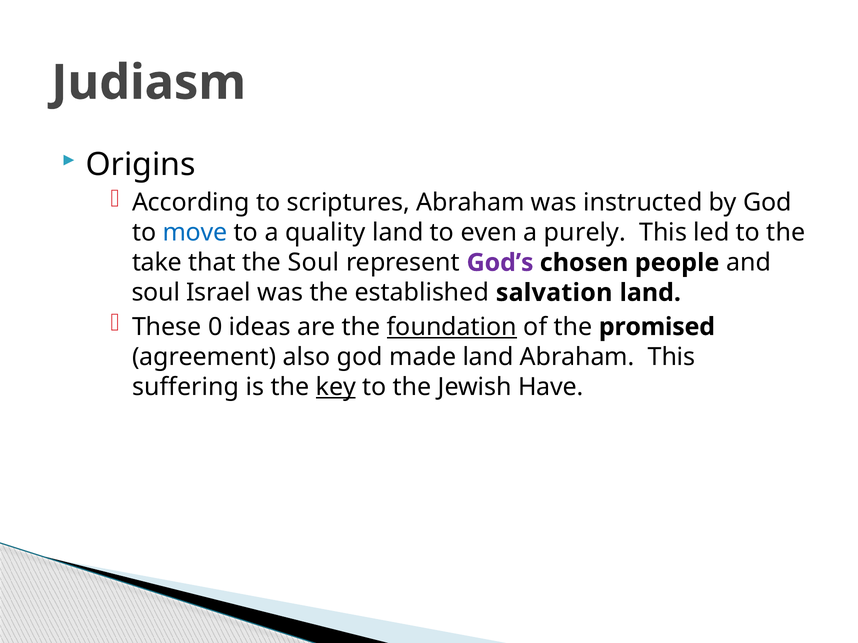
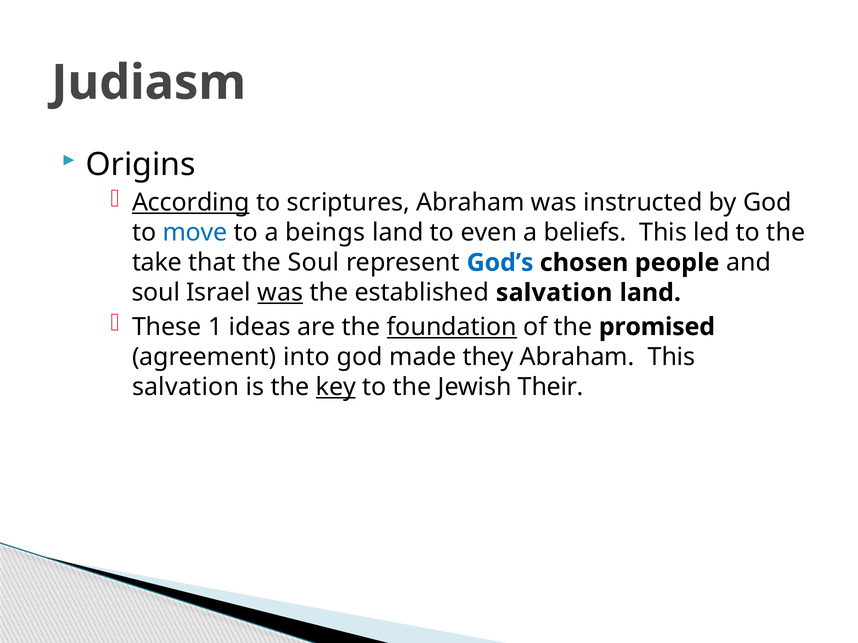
According underline: none -> present (191, 203)
quality: quality -> beings (325, 233)
purely: purely -> beliefs (585, 233)
God’s colour: purple -> blue (500, 263)
was underline: none -> present (280, 293)
0: 0 -> 1 (215, 327)
also: also -> into (307, 357)
made land: land -> they (488, 357)
suffering: suffering -> salvation (186, 387)
Have: Have -> Their (551, 387)
